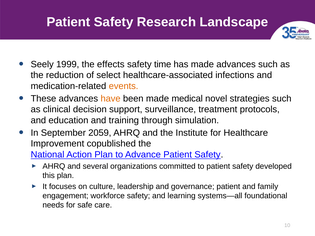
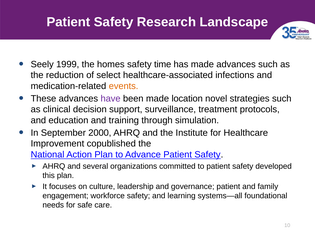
effects: effects -> homes (111, 64)
have colour: orange -> purple (111, 99)
medical: medical -> location (187, 99)
2059: 2059 -> 2000 (100, 133)
